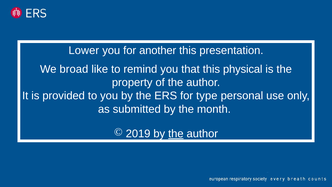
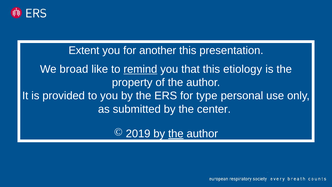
Lower: Lower -> Extent (84, 50)
remind underline: none -> present (140, 69)
physical: physical -> etiology (243, 69)
month: month -> center (214, 109)
